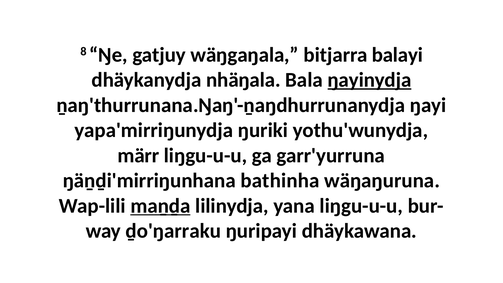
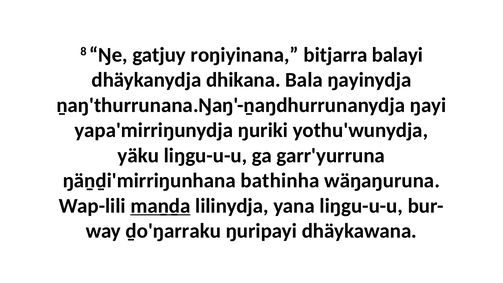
wäŋgaŋala: wäŋgaŋala -> roŋiyinana (245, 55)
nhäŋala: nhäŋala -> dhikana (243, 80)
ŋayinydja underline: present -> none (369, 80)
märr: märr -> yäku (138, 155)
